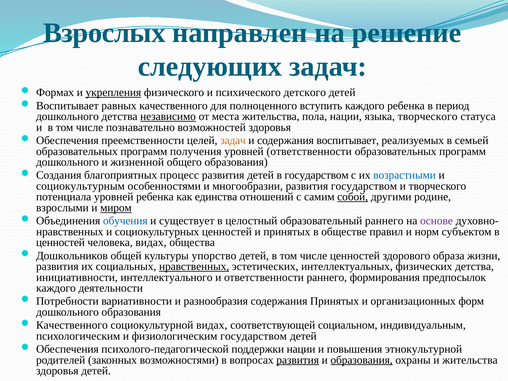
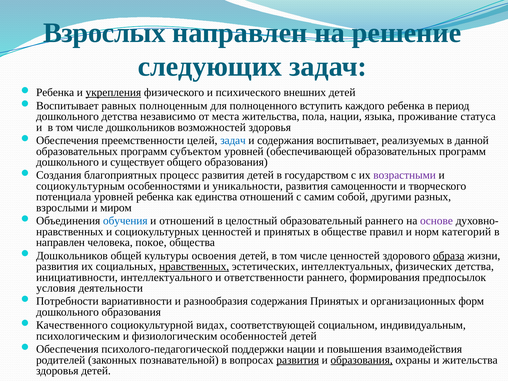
Формах: Формах -> Ребенка (55, 93)
детского: детского -> внешних (305, 93)
равных качественного: качественного -> полноценным (173, 106)
независимо underline: present -> none (168, 117)
языка творческого: творческого -> проживание (428, 117)
числе познавательно: познавательно -> дошкольников (140, 127)
задач colour: orange -> blue (233, 140)
семьей: семьей -> данной (472, 140)
получения: получения -> субъектом (196, 151)
уровней ответственности: ответственности -> обеспечивающей (309, 151)
жизненной: жизненной -> существует (137, 162)
возрастными colour: blue -> purple (405, 175)
многообразии: многообразии -> уникальности (248, 186)
развития государством: государством -> самоценности (364, 186)
собой underline: present -> none (353, 197)
родине: родине -> разных (433, 197)
миром underline: present -> none (116, 208)
и существует: существует -> отношений (187, 221)
субъектом: субъектом -> категорий (466, 232)
ценностей: ценностей -> направлен (60, 243)
человека видах: видах -> покое (151, 243)
упорство: упорство -> освоения (214, 256)
образа underline: none -> present (449, 256)
каждого: каждого -> условия (56, 288)
физиологическим государством: государством -> особенностей (254, 336)
этнокультурной: этнокультурной -> взаимодействия (424, 349)
возможностями: возможностями -> познавательной (179, 360)
